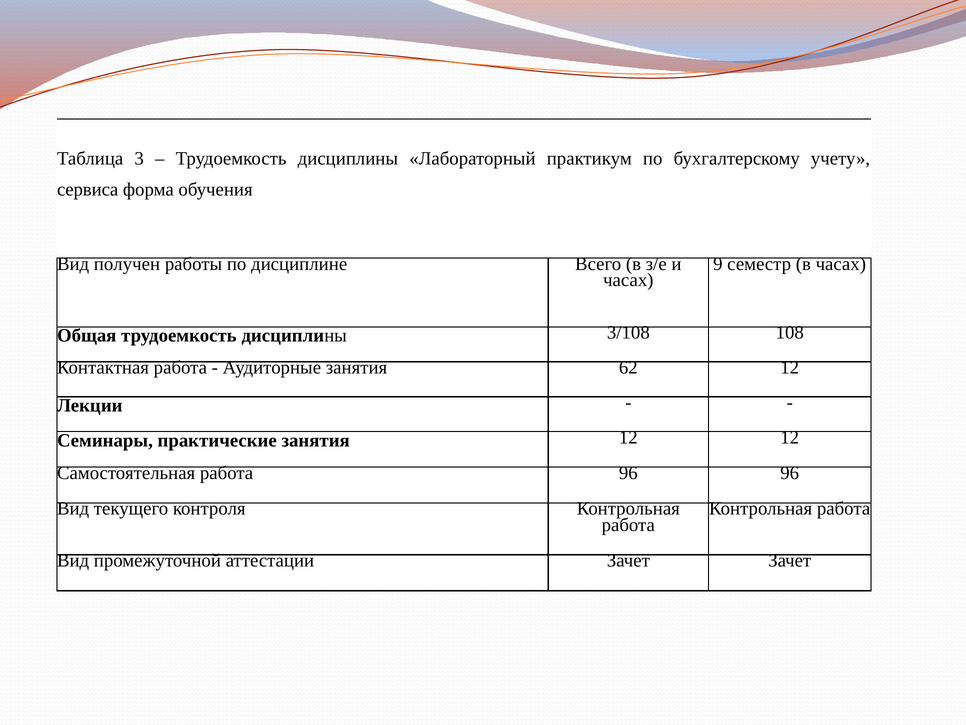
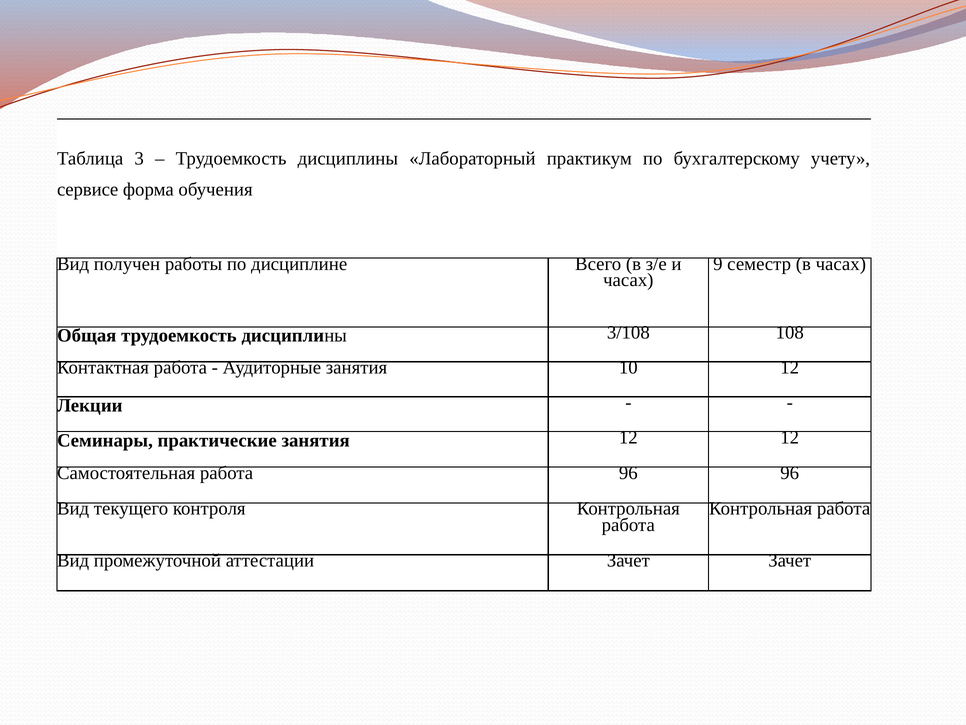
сервиса: сервиса -> сервисе (88, 190)
62: 62 -> 10 (628, 367)
